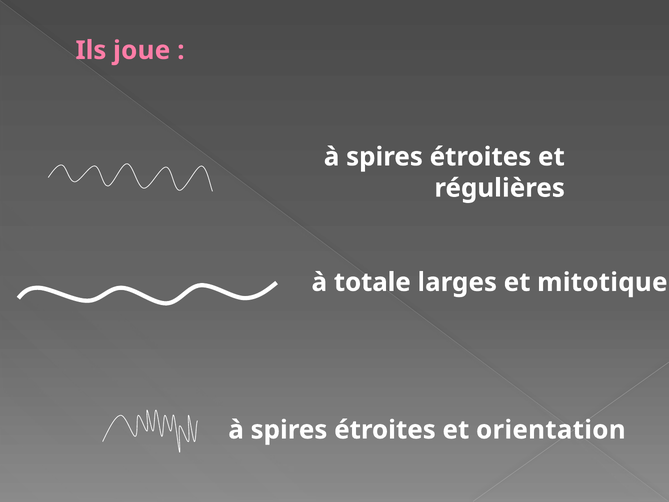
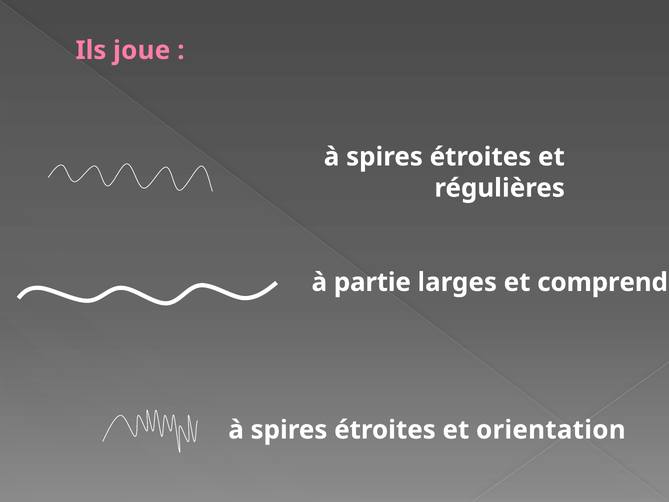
totale: totale -> partie (372, 282)
mitotique: mitotique -> comprend (603, 282)
